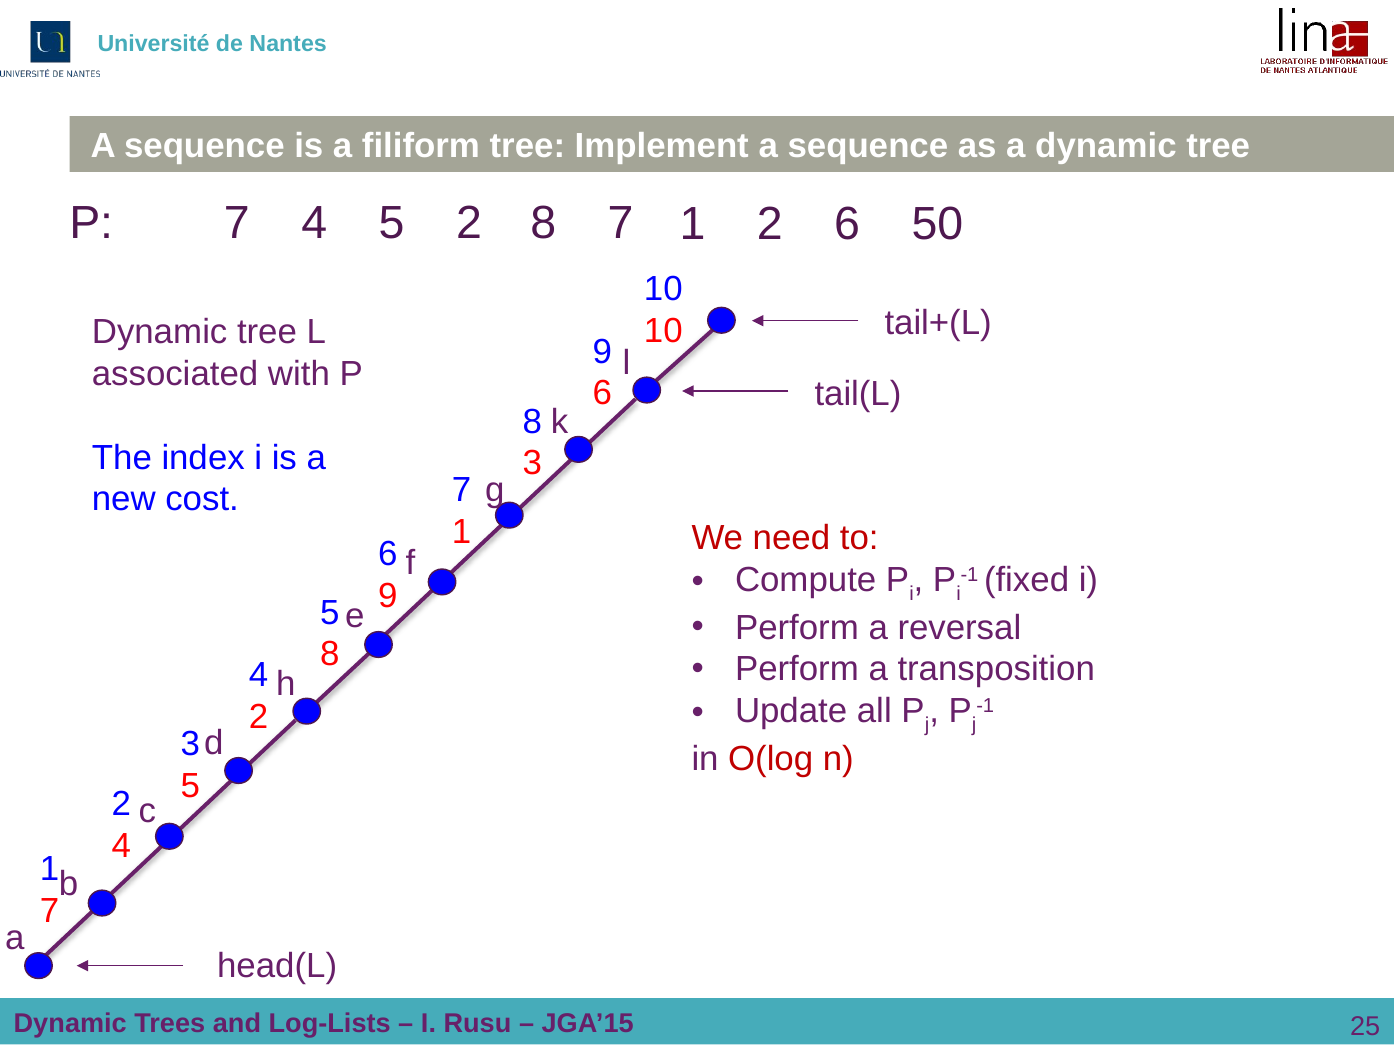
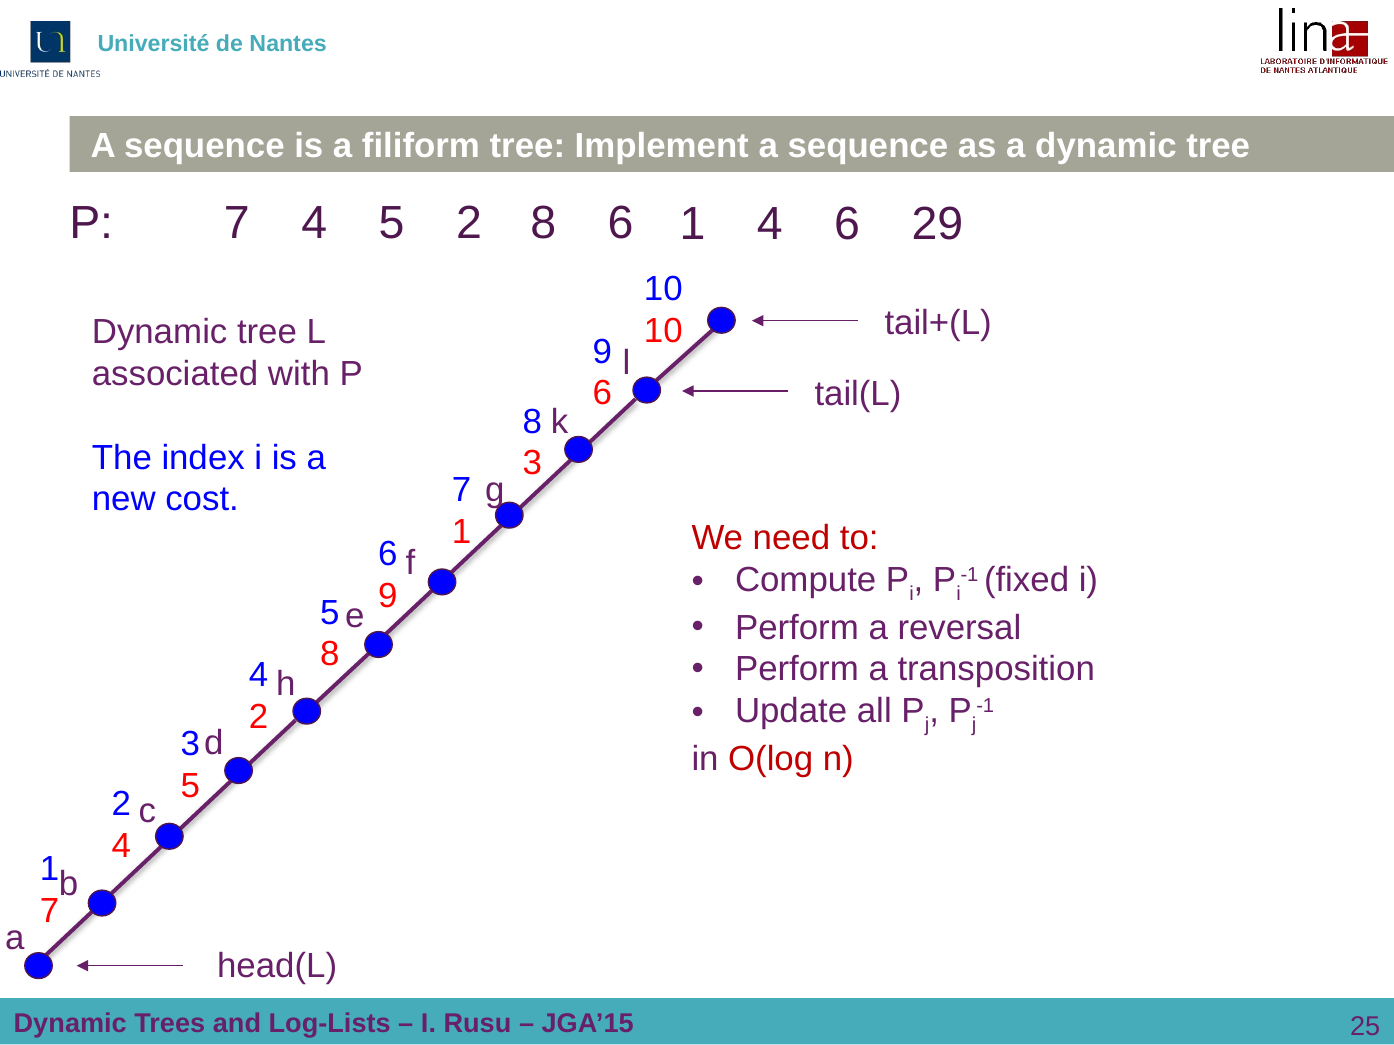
8 7: 7 -> 6 (620, 224)
1 2: 2 -> 4 (770, 225)
50: 50 -> 29 (937, 225)
